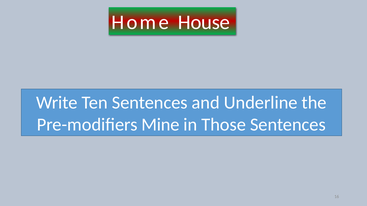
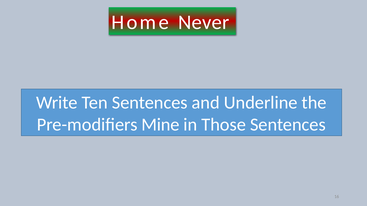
House: House -> Never (204, 22)
